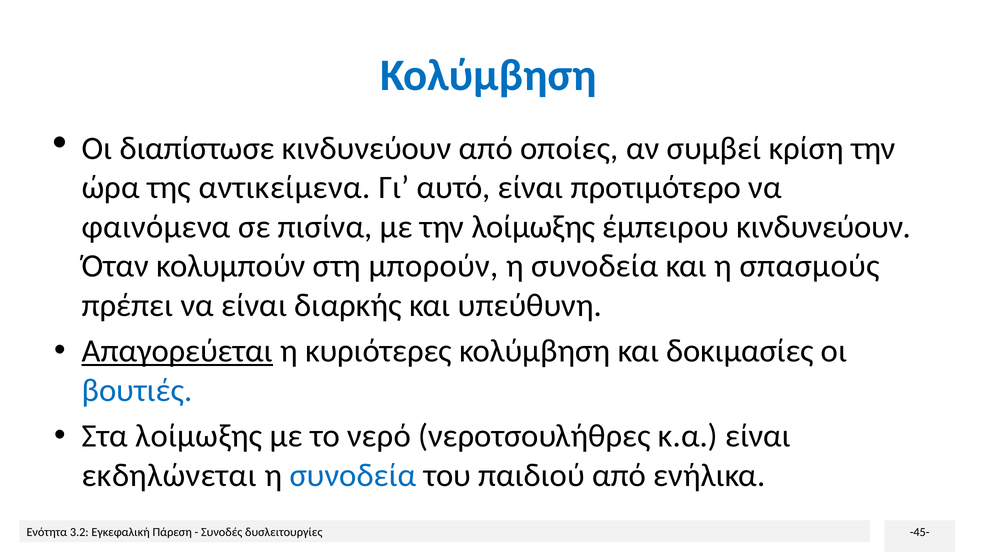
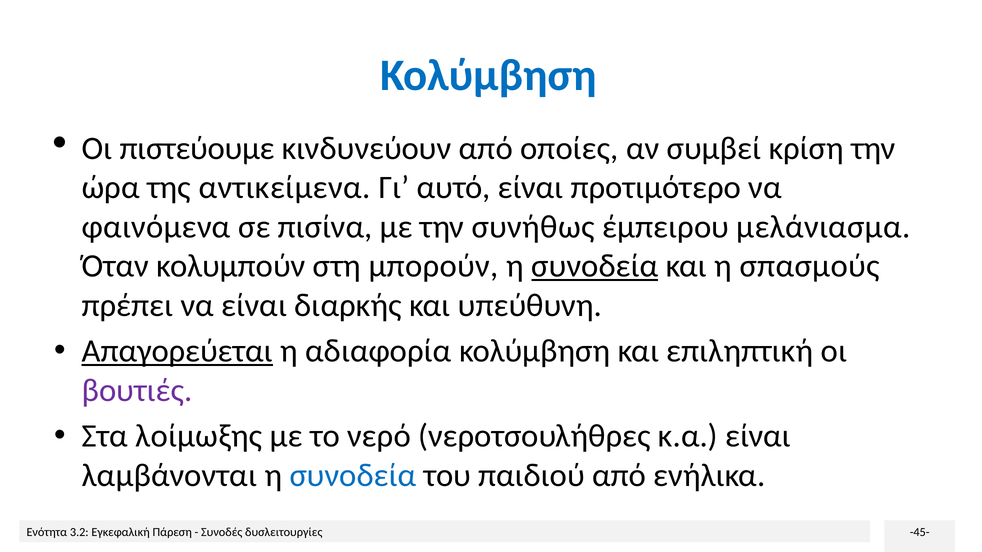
διαπίστωσε: διαπίστωσε -> πιστεύουμε (197, 148)
την λοίμωξης: λοίμωξης -> συνήθως (533, 227)
έμπειρου κινδυνεύουν: κινδυνεύουν -> μελάνιασμα (823, 227)
συνοδεία underline: none -> present (595, 266)
κυριότερες: κυριότερες -> αδιαφορία (378, 351)
δοκιμασίες: δοκιμασίες -> επιληπτική (740, 351)
βουτιές colour: blue -> purple (137, 391)
εκδηλώνεται: εκδηλώνεται -> λαμβάνονται (169, 476)
